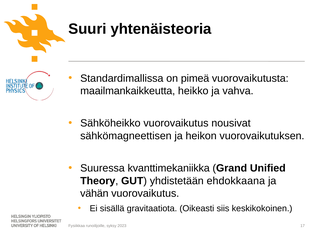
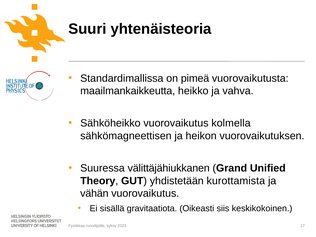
nousivat: nousivat -> kolmella (231, 123)
kvanttimekaniikka: kvanttimekaniikka -> välittäjähiukkanen (169, 168)
ehdokkaana: ehdokkaana -> kurottamista (236, 181)
